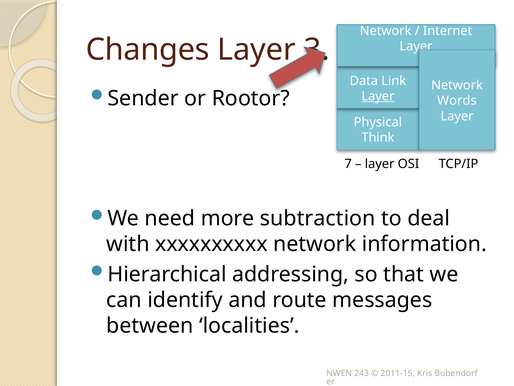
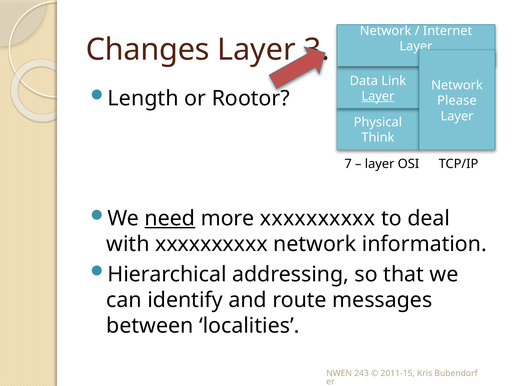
Sender: Sender -> Length (143, 98)
Words: Words -> Please (457, 101)
need underline: none -> present (170, 218)
more subtraction: subtraction -> xxxxxxxxxx (318, 218)
